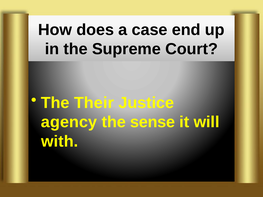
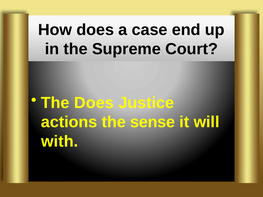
The Their: Their -> Does (94, 103)
agency: agency -> actions (69, 122)
